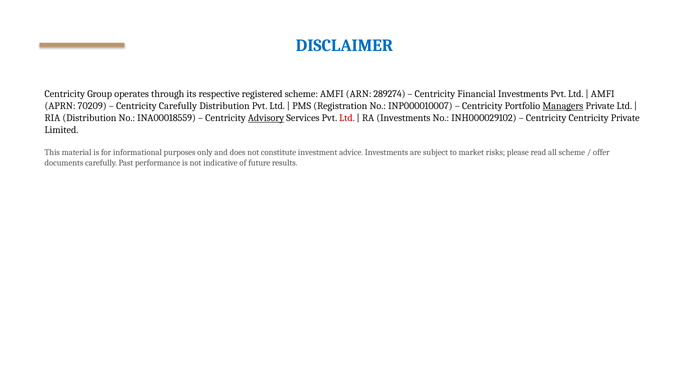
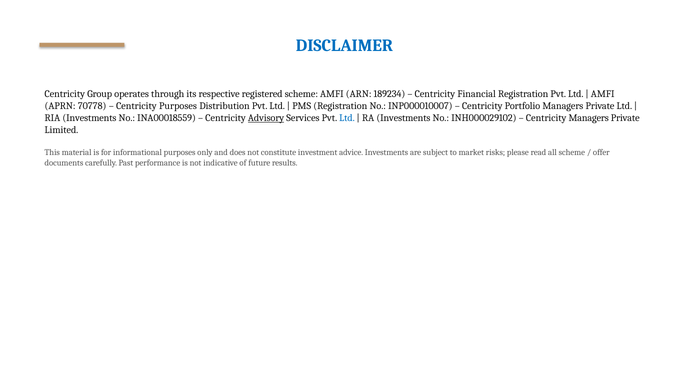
289274: 289274 -> 189234 (389, 94)
Financial Investments: Investments -> Registration (523, 94)
70209: 70209 -> 70778 (92, 106)
Centricity Carefully: Carefully -> Purposes (178, 106)
Managers underline: present -> none (563, 106)
RIA Distribution: Distribution -> Investments (89, 118)
Ltd colour: red -> blue (347, 118)
Centricity Centricity: Centricity -> Managers (589, 118)
